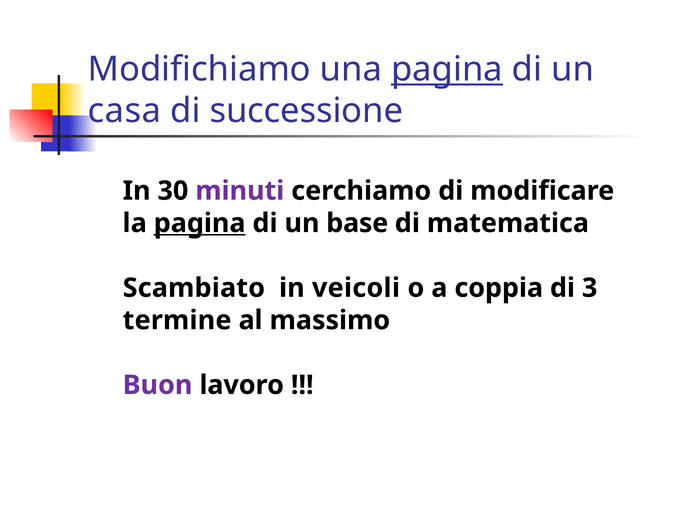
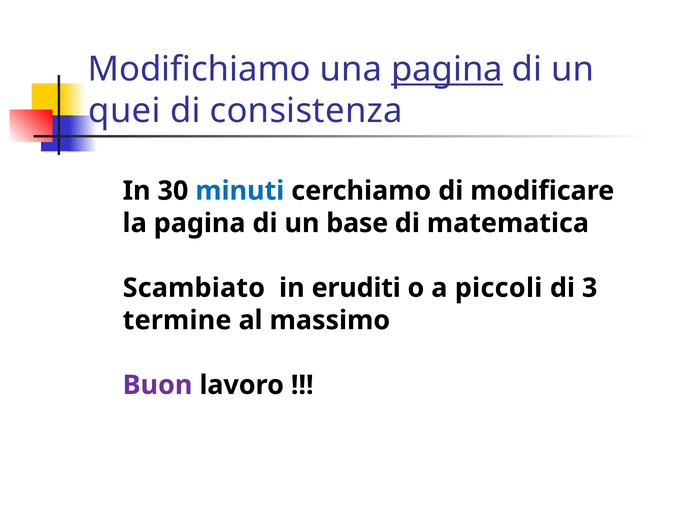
casa: casa -> quei (124, 111)
successione: successione -> consistenza (306, 111)
minuti colour: purple -> blue (240, 191)
pagina underline: present -> none (200, 223)
veicoli: veicoli -> eruditi (356, 288)
coppia: coppia -> piccoli (499, 288)
